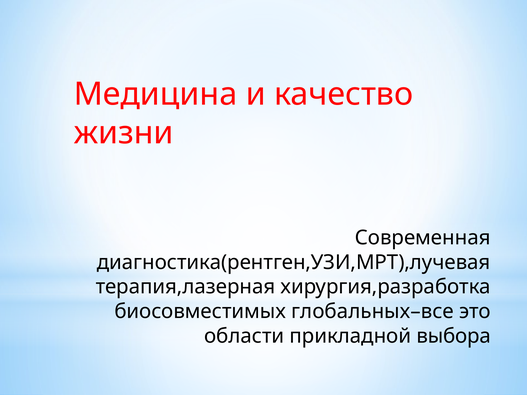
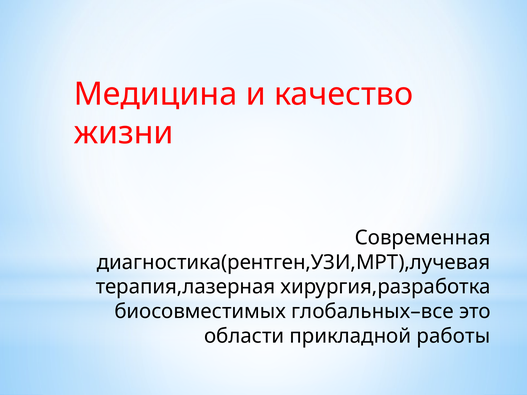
выбора: выбора -> работы (453, 336)
